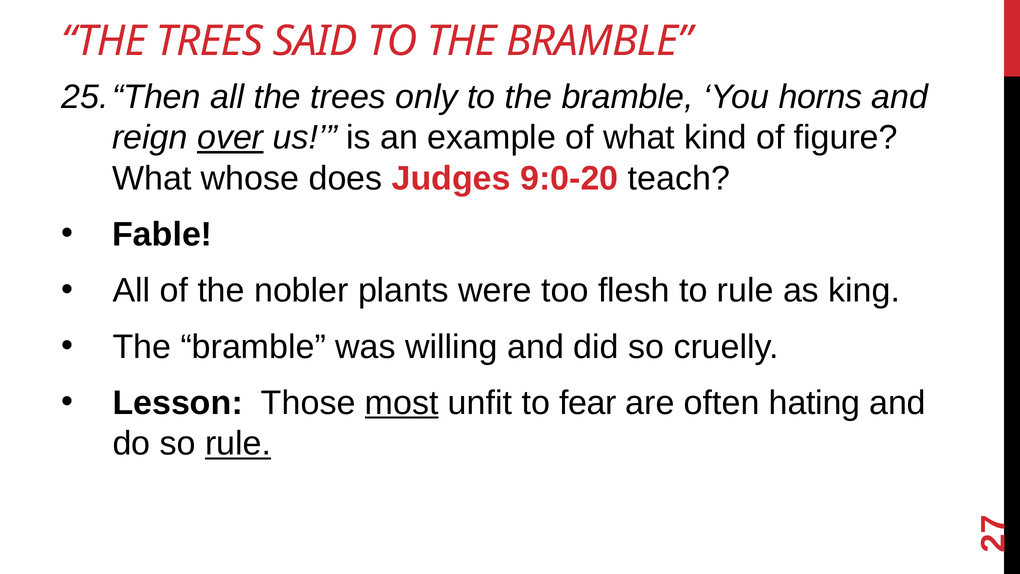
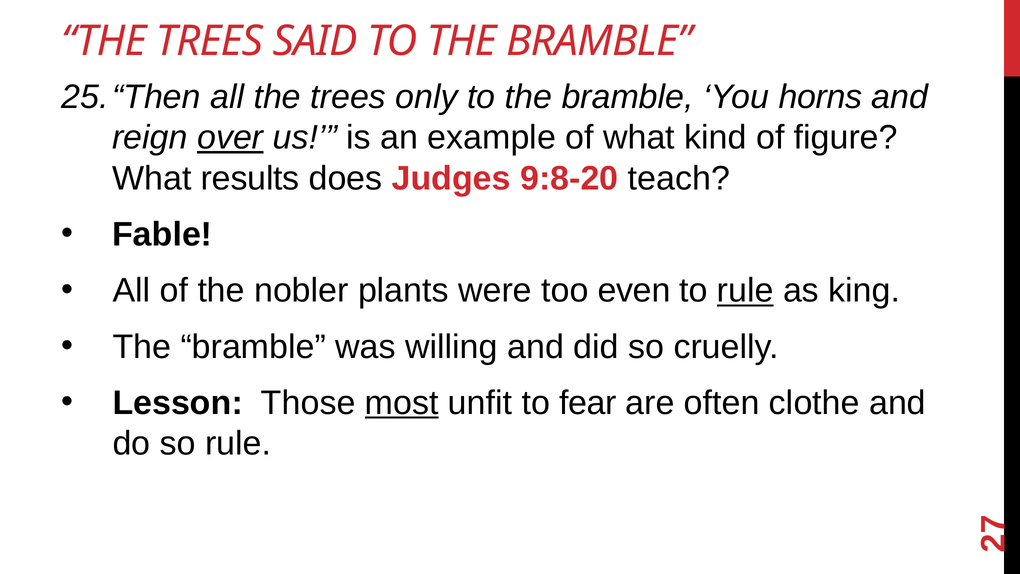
whose: whose -> results (250, 178)
9:0-20: 9:0-20 -> 9:8-20 (569, 178)
flesh: flesh -> even (634, 291)
rule underline: none -> present (745, 291)
hating: hating -> clothe (814, 403)
rule underline: present -> none (238, 444)
